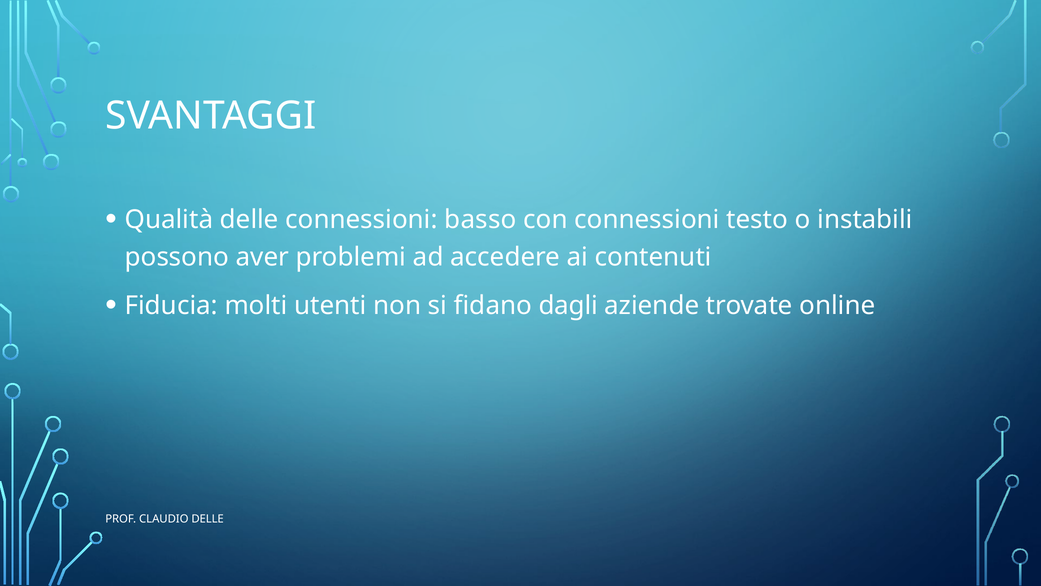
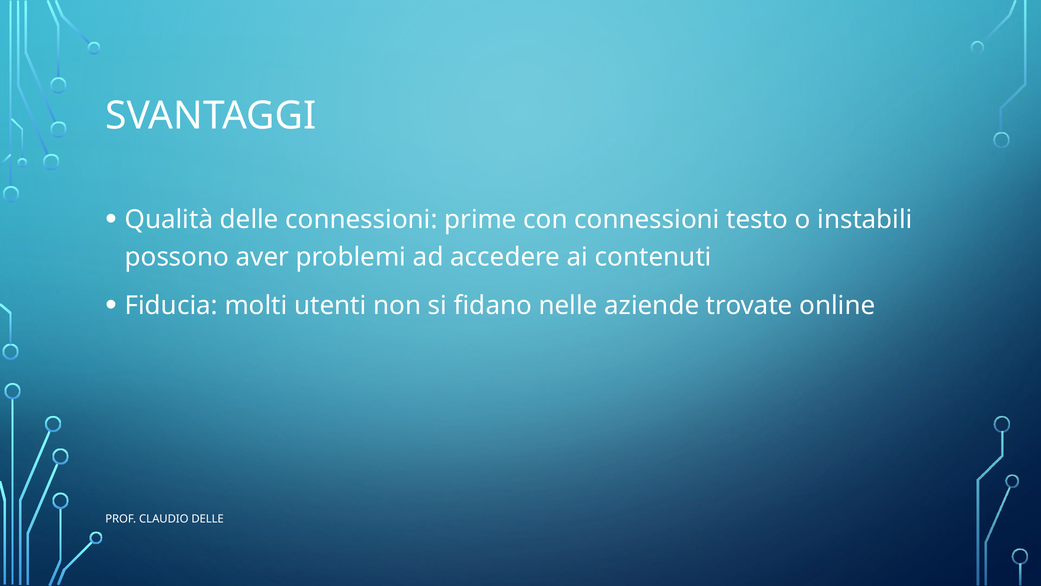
basso: basso -> prime (481, 220)
dagli: dagli -> nelle (568, 305)
